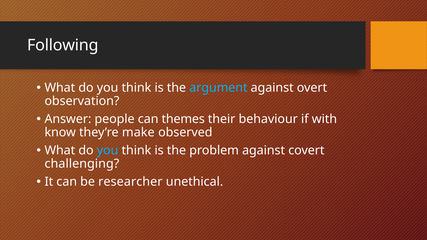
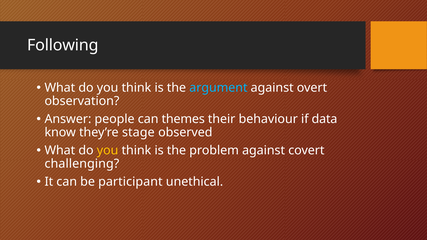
with: with -> data (324, 119)
make: make -> stage (138, 133)
you colour: light blue -> yellow (108, 151)
researcher: researcher -> participant (130, 182)
